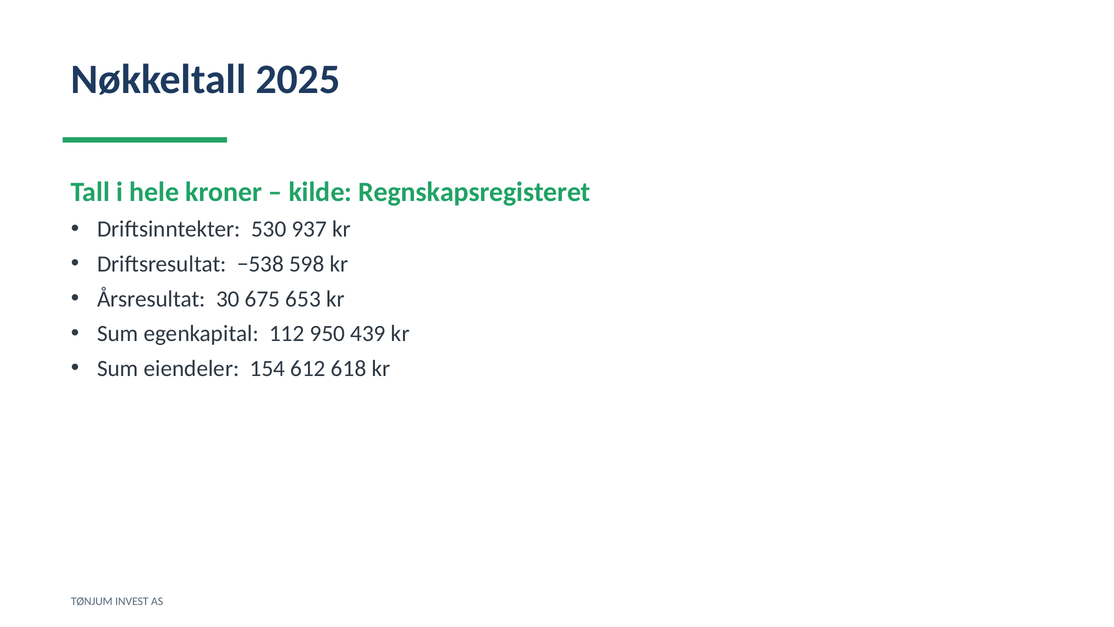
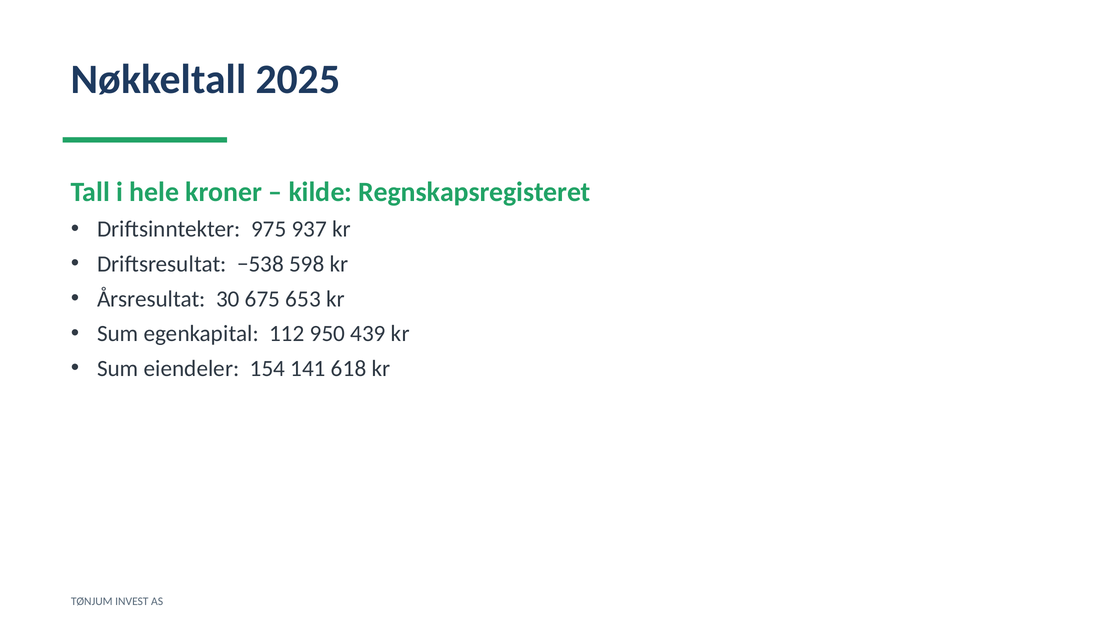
530: 530 -> 975 (269, 229)
612: 612 -> 141 (308, 368)
